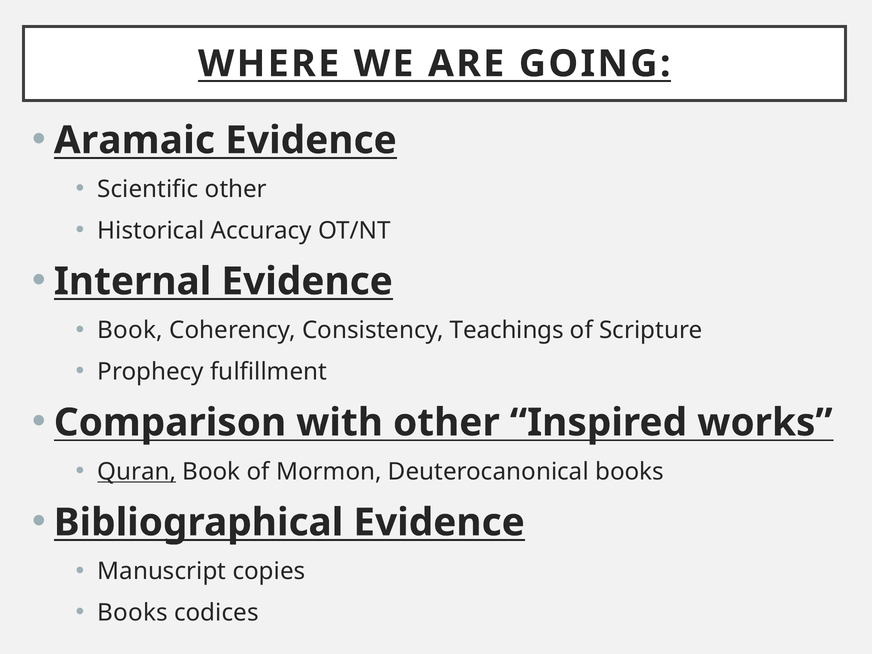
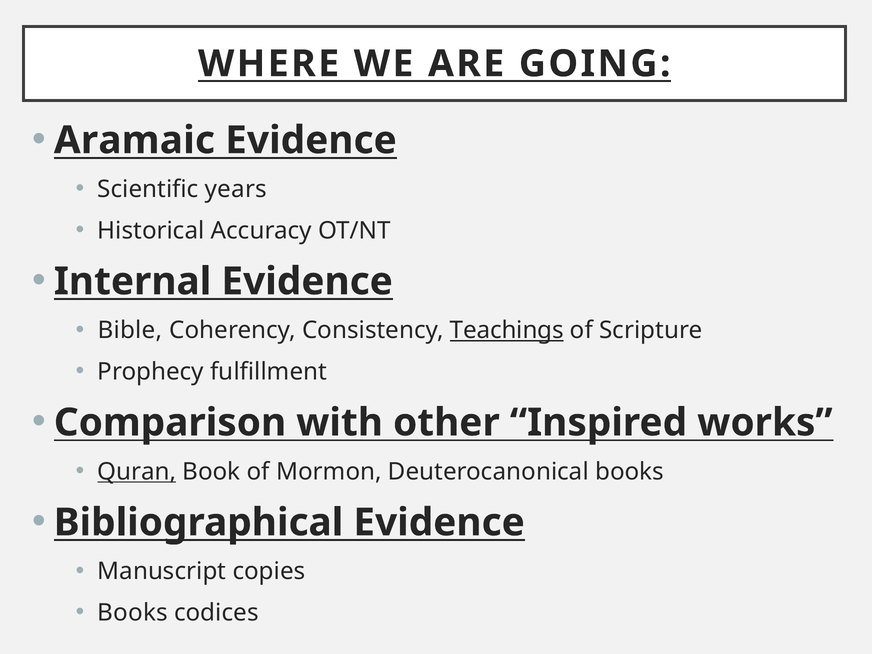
Scientific other: other -> years (236, 189)
Book: Book -> Bible (130, 330)
Teachings underline: none -> present (507, 330)
